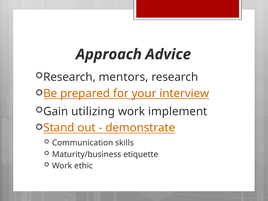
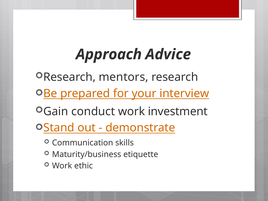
utilizing: utilizing -> conduct (93, 112)
implement: implement -> investment (178, 112)
